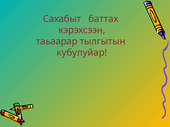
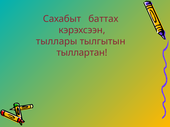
таьаарар: таьаарар -> тыллары (57, 42)
кубулуйар: кубулуйар -> тыллартан (82, 53)
